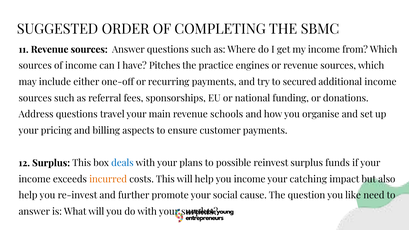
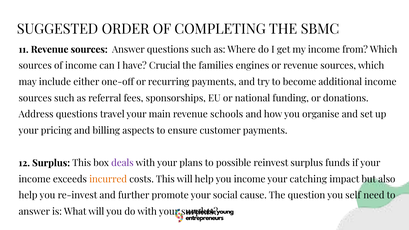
Pitches: Pitches -> Crucial (165, 66)
practice: practice -> families (216, 66)
secured: secured -> become (300, 82)
deals colour: blue -> purple (122, 163)
like: like -> self (353, 196)
